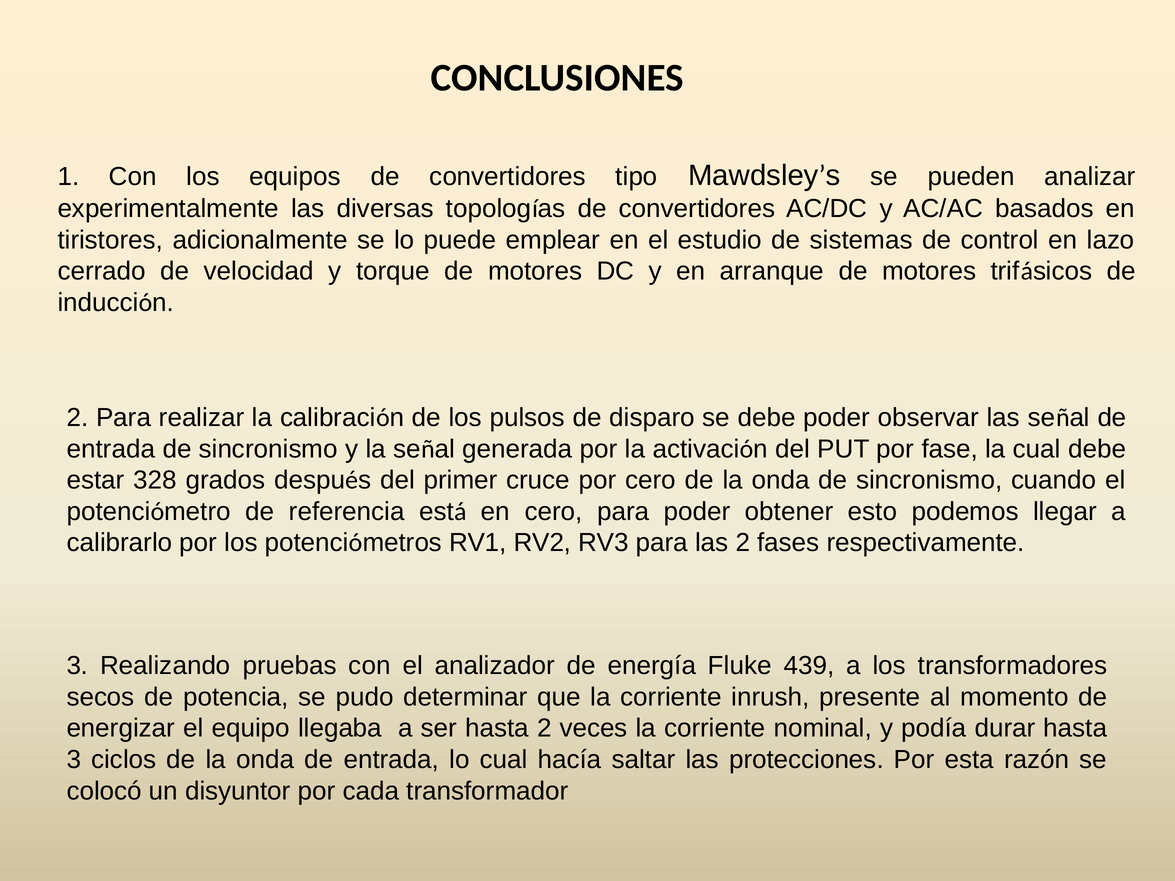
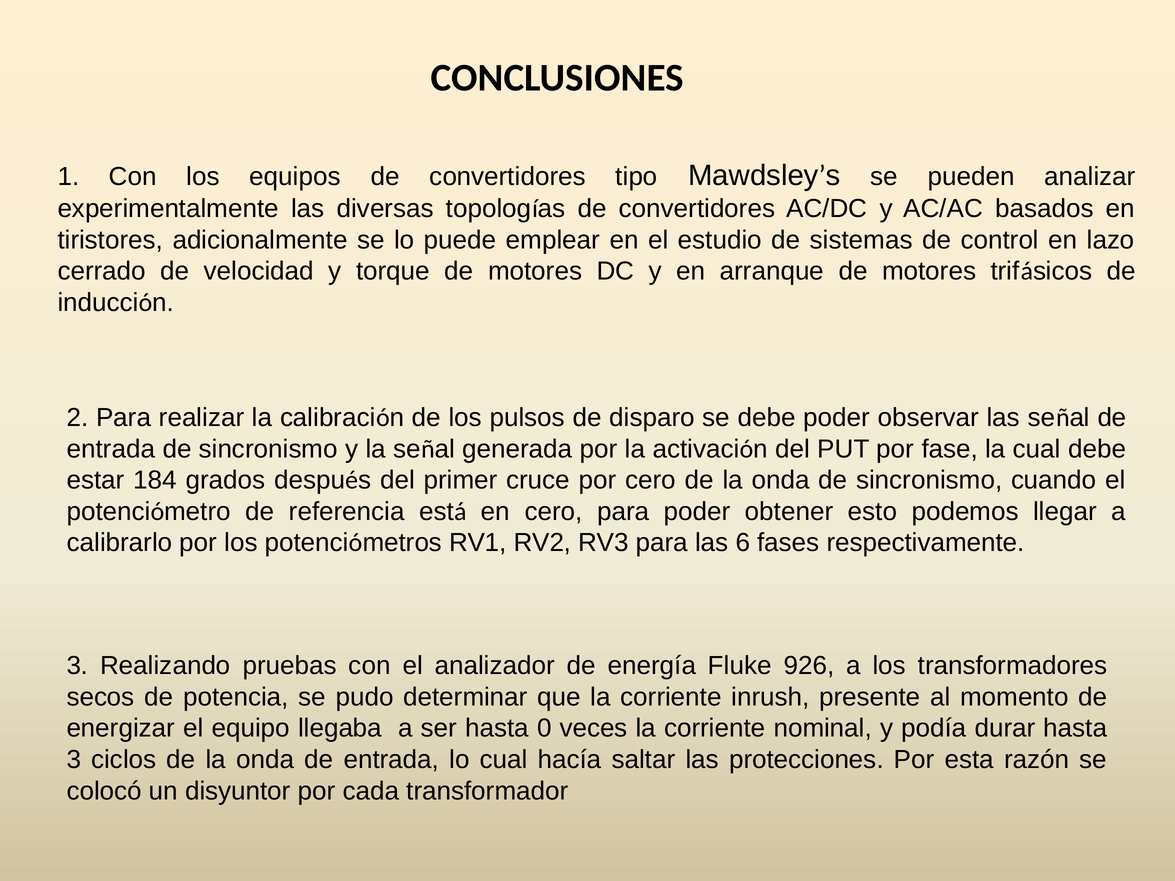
328: 328 -> 184 (155, 480)
las 2: 2 -> 6 (743, 543)
439: 439 -> 926 (809, 666)
hasta 2: 2 -> 0 (544, 728)
